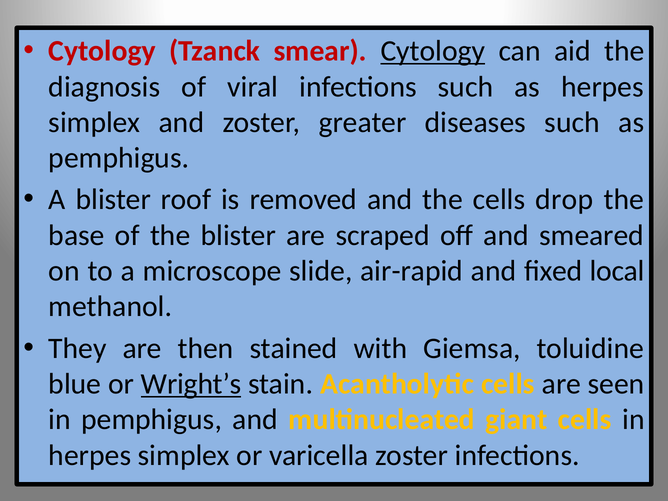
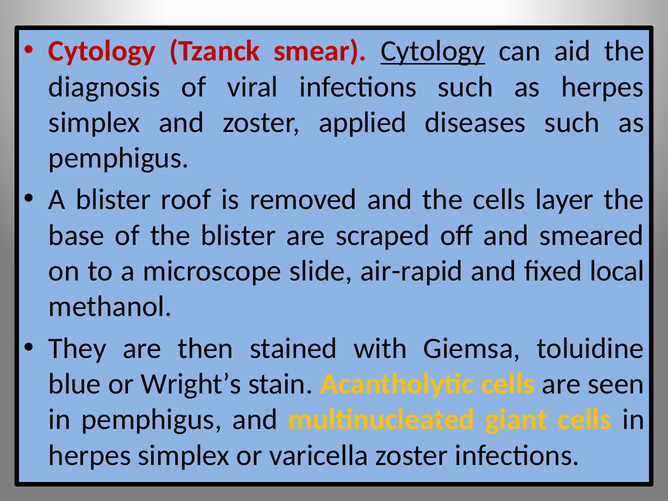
greater: greater -> applied (363, 122)
drop: drop -> layer (565, 200)
Wright’s underline: present -> none (191, 384)
